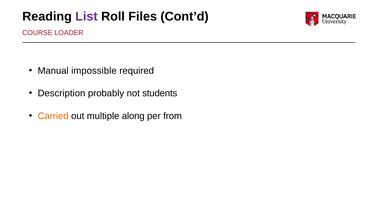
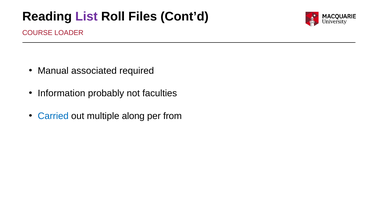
impossible: impossible -> associated (94, 71)
Description: Description -> Information (61, 93)
students: students -> faculties (160, 93)
Carried colour: orange -> blue (53, 116)
